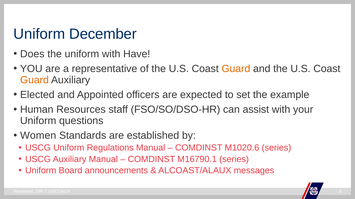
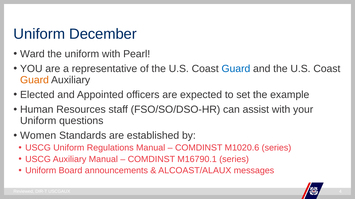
Does: Does -> Ward (32, 54)
Have: Have -> Pearl (137, 54)
Guard colour: orange -> blue (236, 69)
